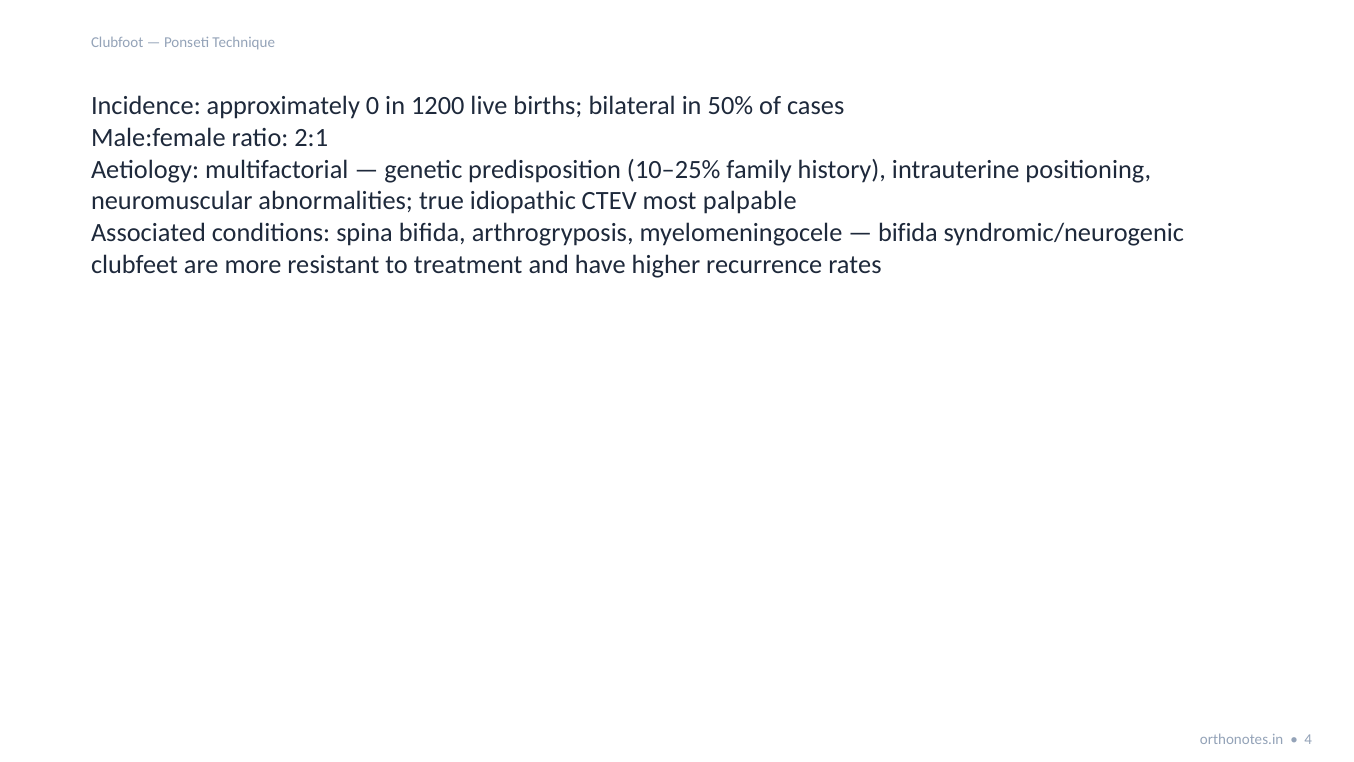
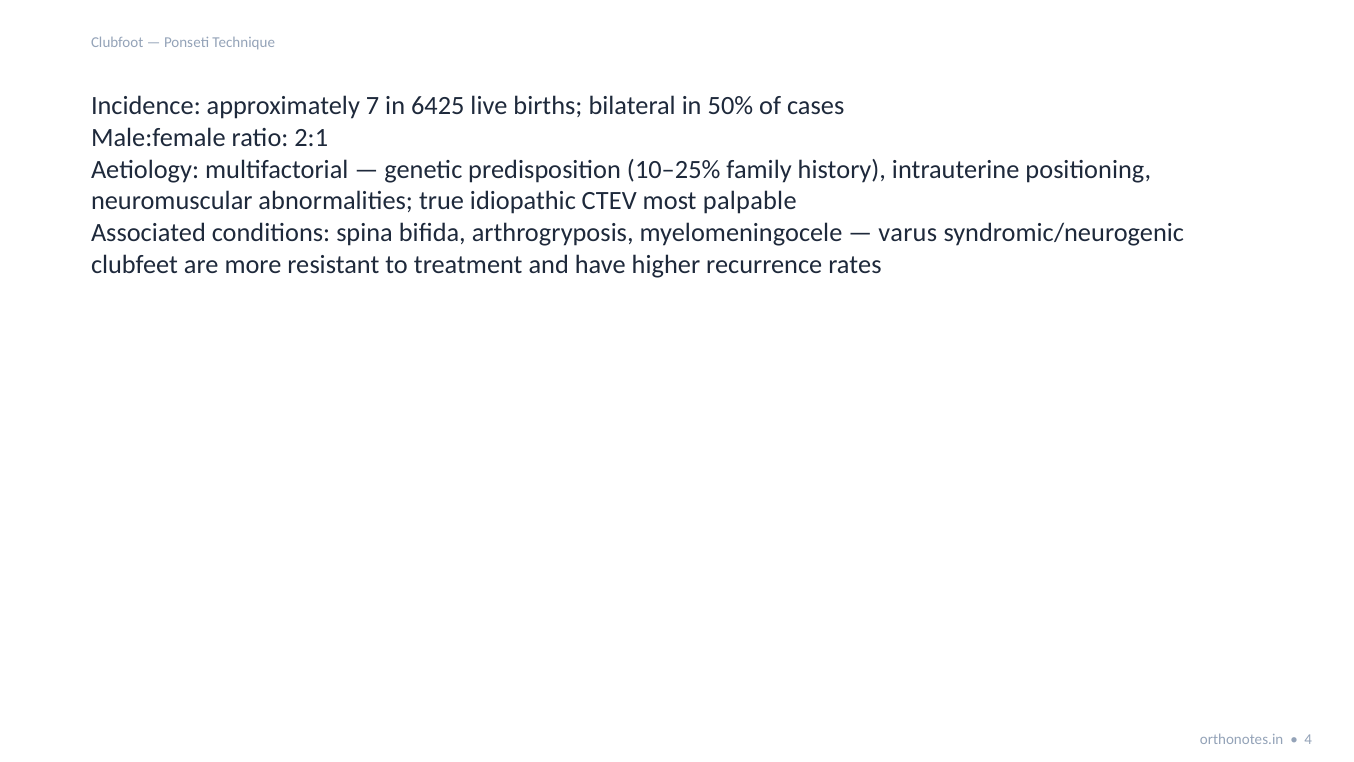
0: 0 -> 7 (372, 106)
1200: 1200 -> 6425 (438, 106)
bifida: bifida -> varus (908, 233)
